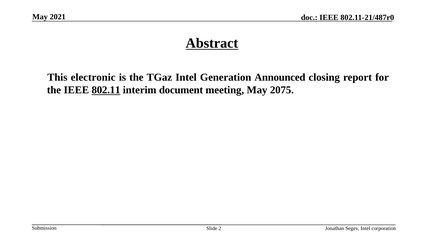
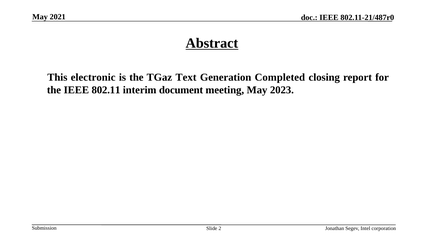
TGaz Intel: Intel -> Text (186, 78)
Announced: Announced -> Completed (280, 78)
802.11 underline: present -> none (106, 90)
2075: 2075 -> 2023 (282, 90)
